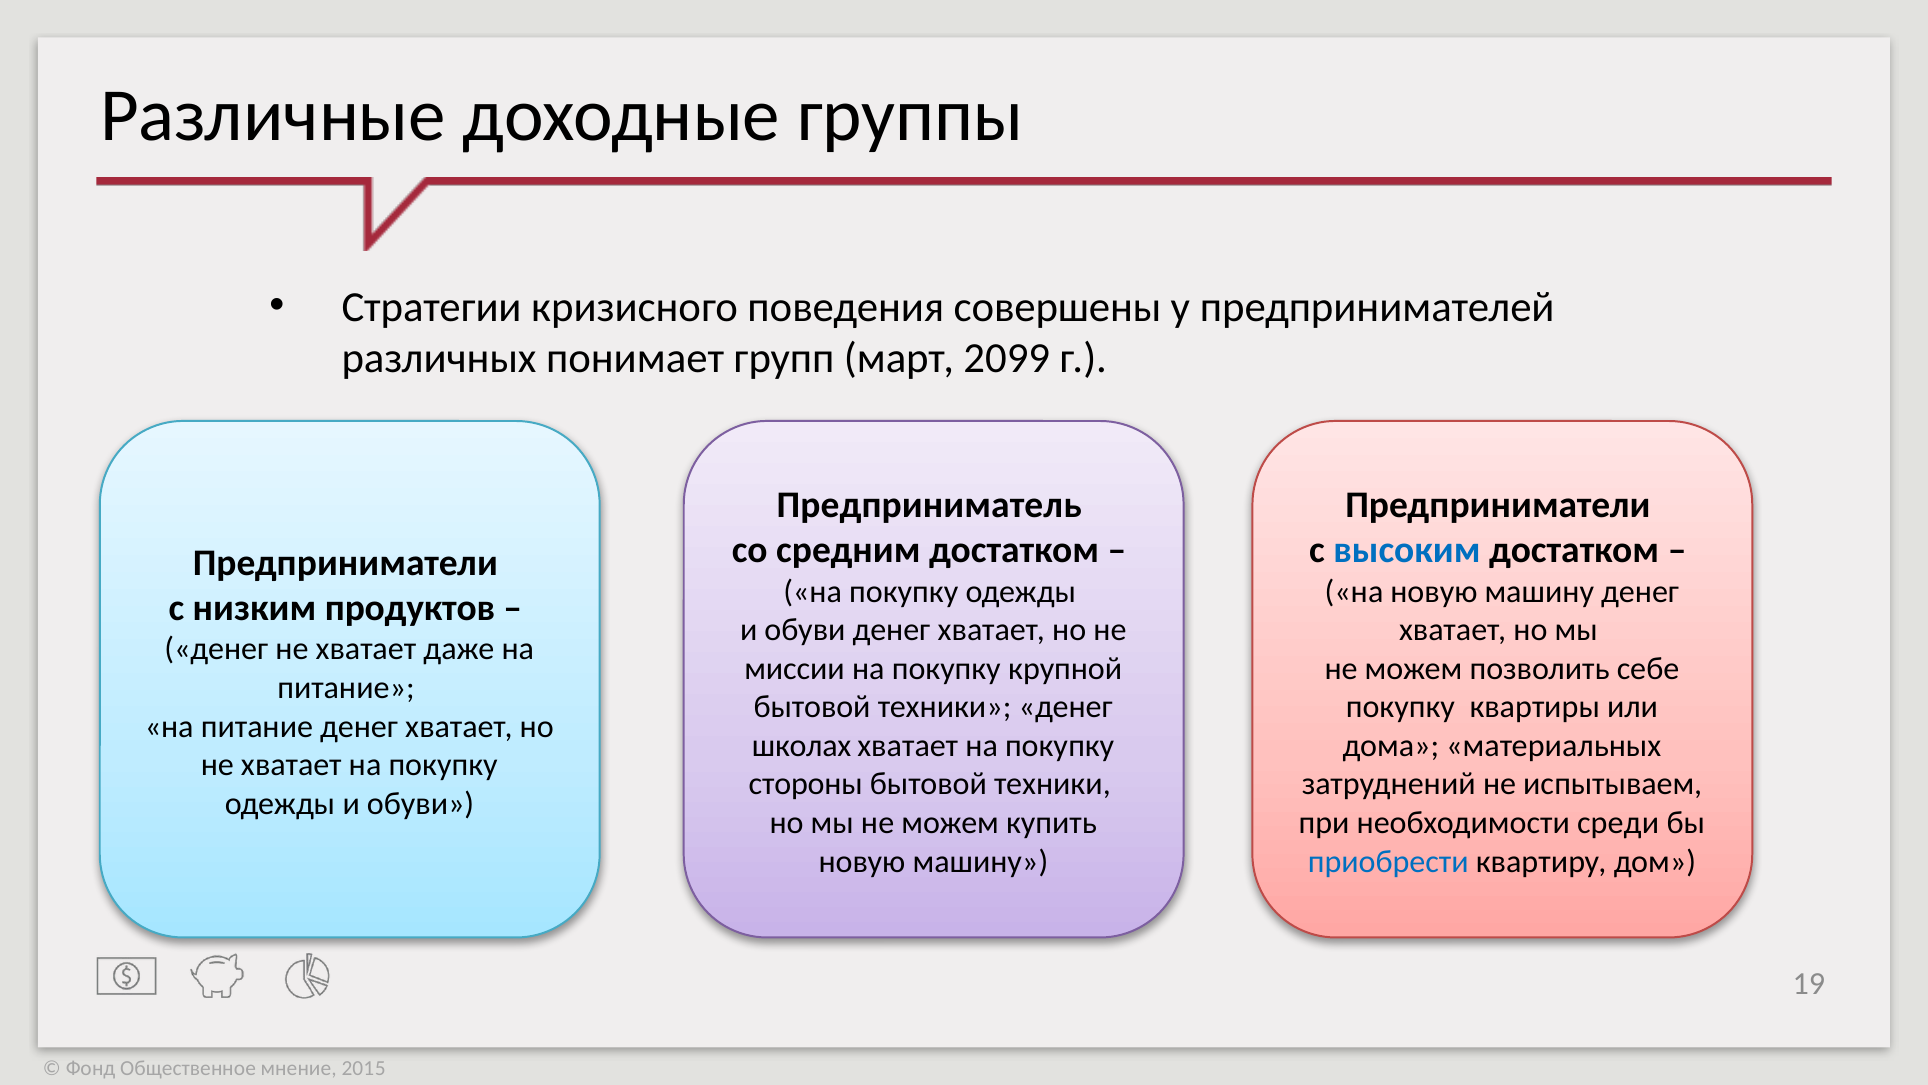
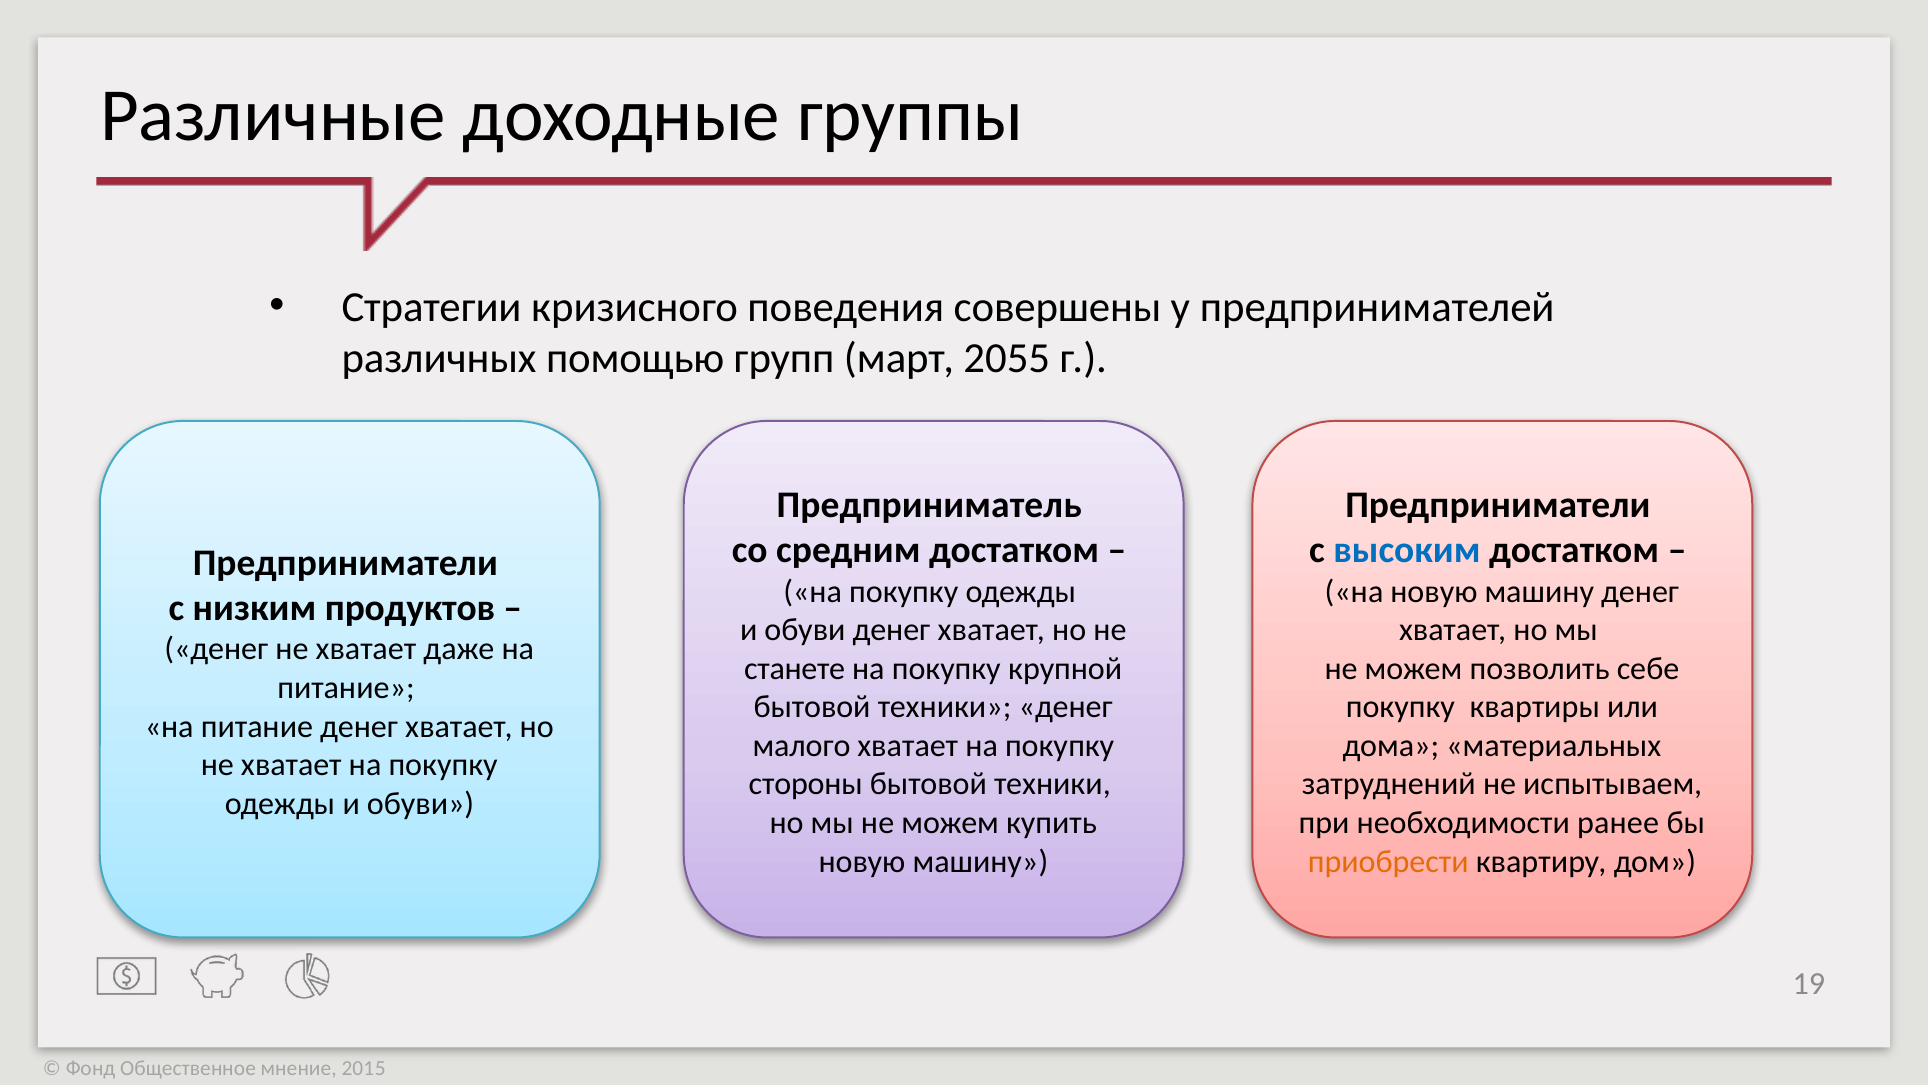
понимает: понимает -> помощью (635, 358)
2099: 2099 -> 2055 (1007, 358)
миссии: миссии -> станете (795, 668)
школах: школах -> малого (801, 745)
среди: среди -> ранее (1618, 823)
приобрести colour: blue -> orange (1388, 861)
